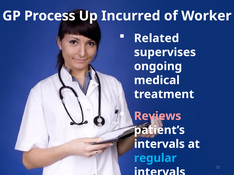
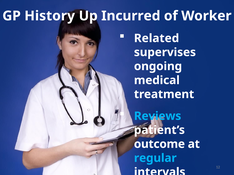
Process: Process -> History (50, 16)
Reviews colour: pink -> light blue (158, 116)
intervals: intervals -> outcome (159, 144)
